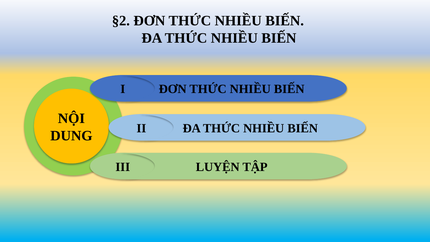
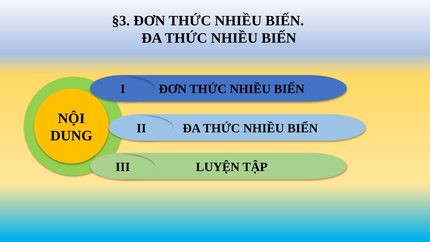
§2: §2 -> §3 (121, 21)
